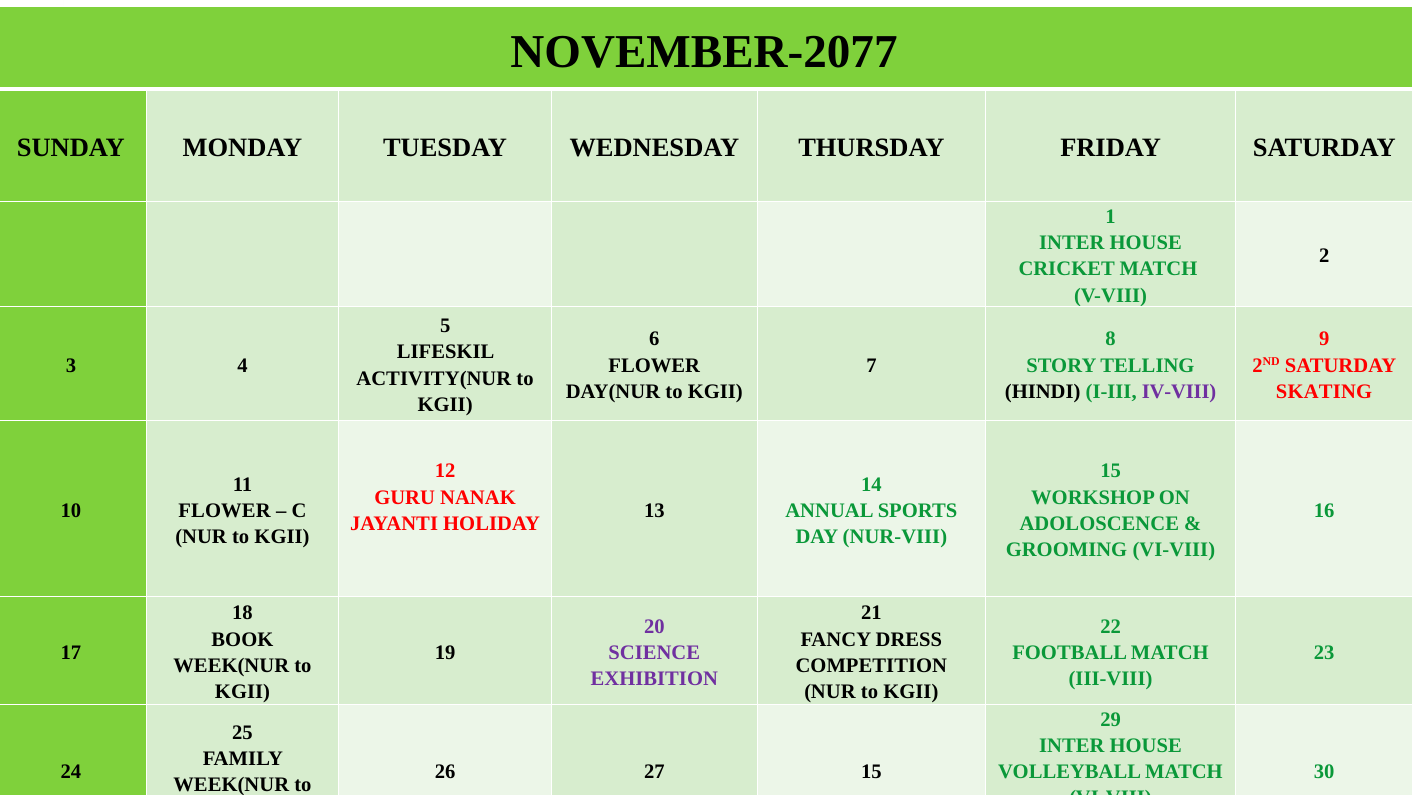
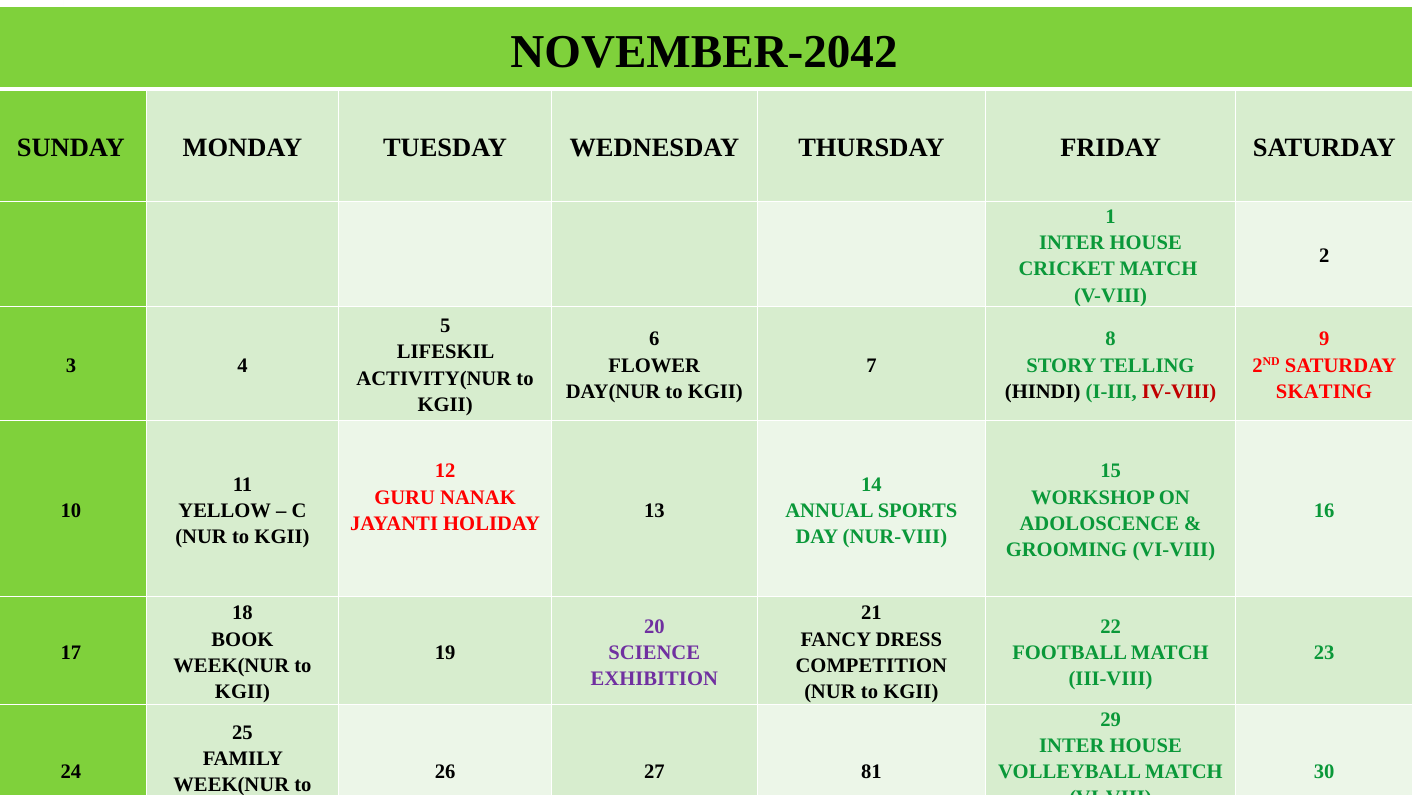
NOVEMBER-2077: NOVEMBER-2077 -> NOVEMBER-2042 (704, 52)
IV-VIII colour: purple -> red (1179, 391)
FLOWER: FLOWER -> YELLOW (225, 510)
27 15: 15 -> 81 (871, 771)
